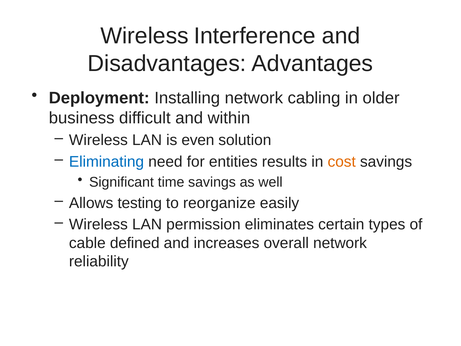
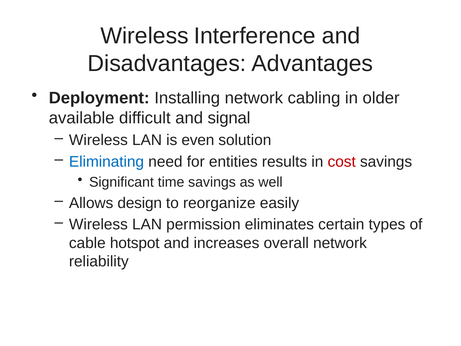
business: business -> available (82, 118)
within: within -> signal (229, 118)
cost colour: orange -> red (342, 162)
testing: testing -> design (140, 203)
defined: defined -> hotspot (135, 243)
